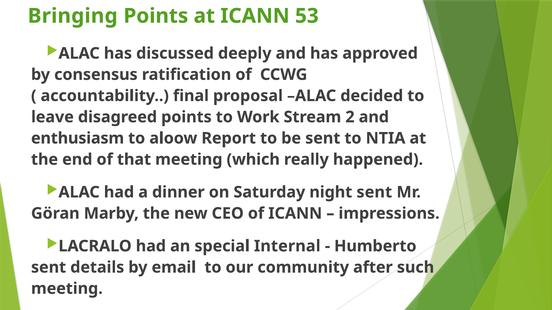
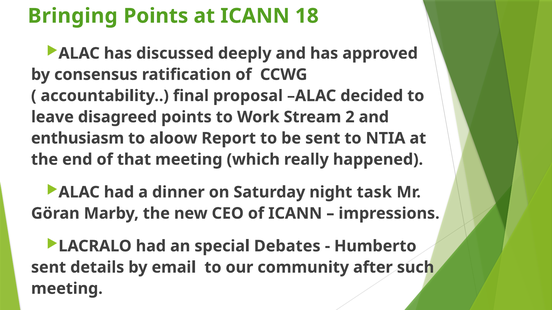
53: 53 -> 18 (307, 16)
night sent: sent -> task (374, 192)
Internal: Internal -> Debates (287, 246)
